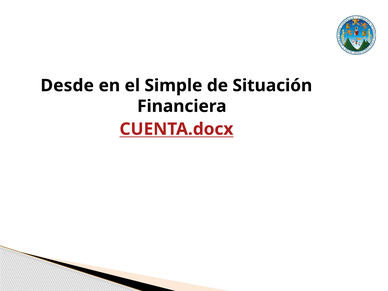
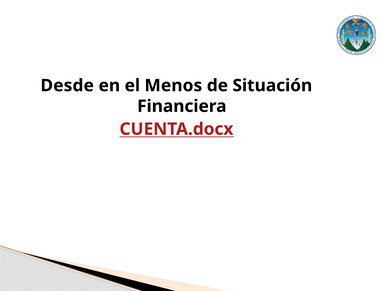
Simple: Simple -> Menos (173, 86)
